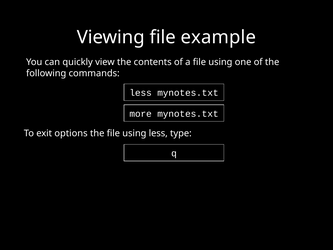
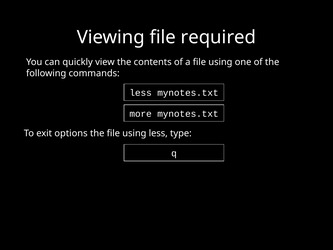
example: example -> required (218, 37)
